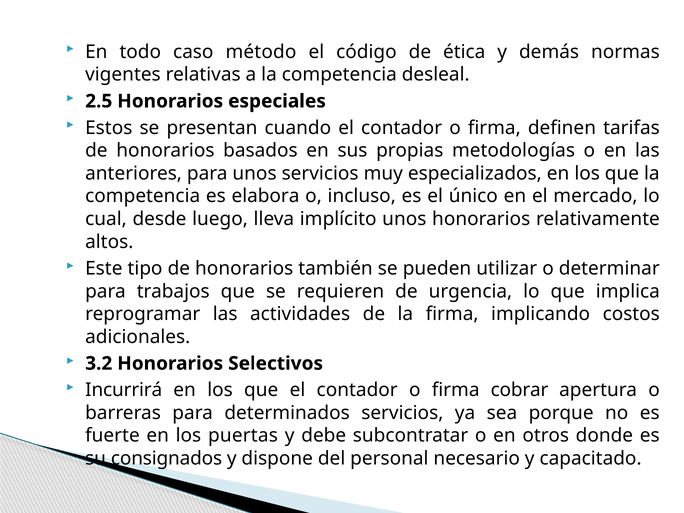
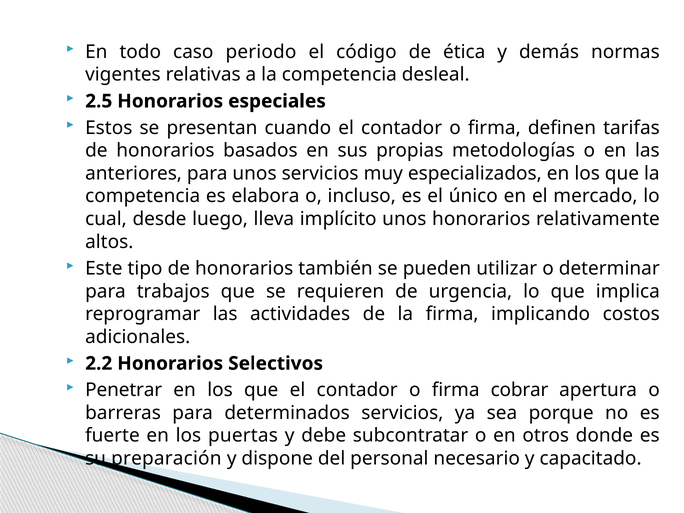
método: método -> periodo (261, 52)
3.2: 3.2 -> 2.2 (99, 363)
Incurrirá: Incurrirá -> Penetrar (124, 390)
consignados: consignados -> preparación (166, 458)
